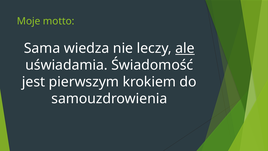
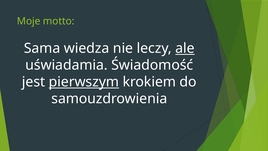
pierwszym underline: none -> present (84, 82)
